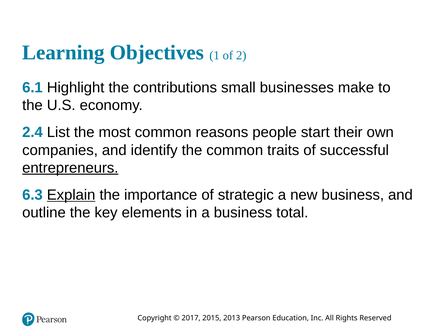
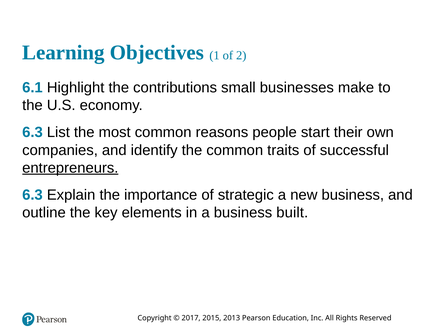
2.4: 2.4 -> 6.3 (32, 132)
Explain underline: present -> none (71, 195)
total: total -> built (292, 213)
